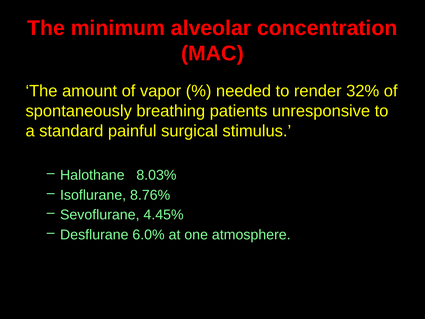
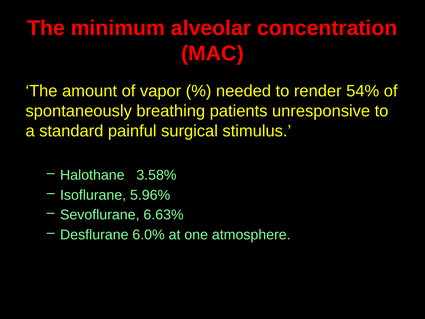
32%: 32% -> 54% (363, 91)
8.03%: 8.03% -> 3.58% (156, 175)
8.76%: 8.76% -> 5.96% (150, 195)
4.45%: 4.45% -> 6.63% (164, 215)
